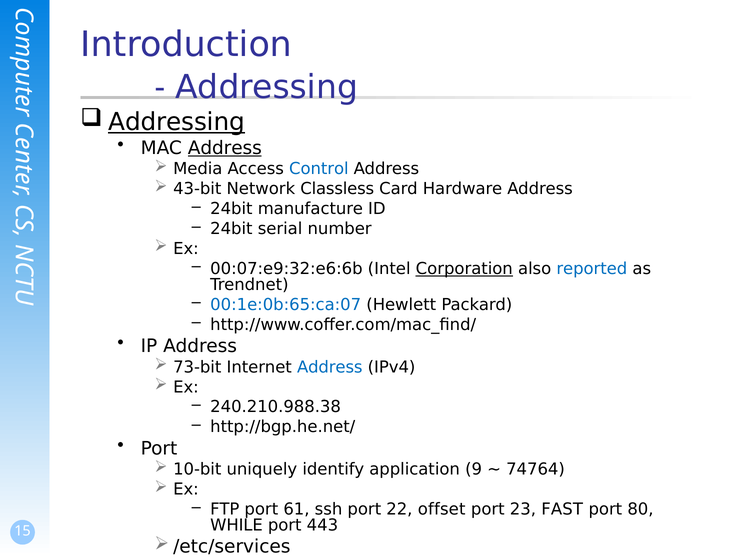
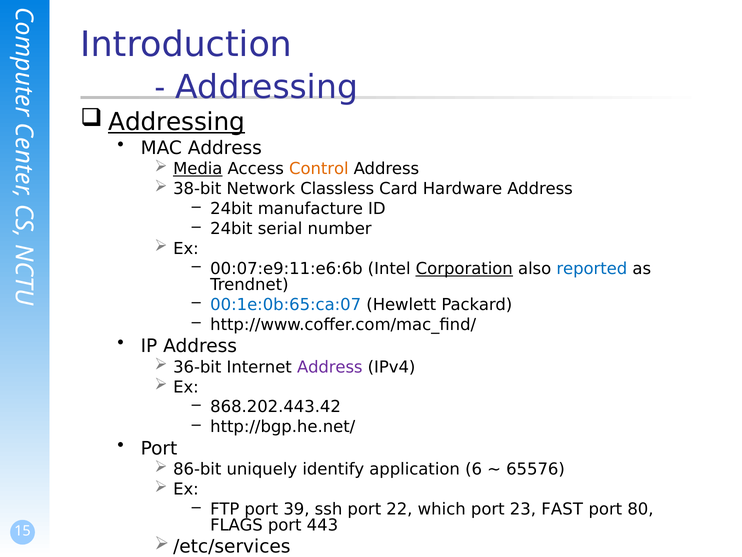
Address underline: present -> none (225, 148)
Media underline: none -> present (198, 169)
Control colour: blue -> orange (319, 169)
43-bit: 43-bit -> 38-bit (197, 189)
00:07:e9:32:e6:6b: 00:07:e9:32:e6:6b -> 00:07:e9:11:e6:6b (286, 269)
73-bit: 73-bit -> 36-bit (197, 367)
Address colour: blue -> purple (330, 367)
240.210.988.38: 240.210.988.38 -> 868.202.443.42 (276, 407)
10-bit: 10-bit -> 86-bit (197, 469)
9: 9 -> 6 (474, 469)
74764: 74764 -> 65576 (536, 469)
61: 61 -> 39 (296, 509)
offset: offset -> which (442, 509)
WHILE: WHILE -> FLAGS (237, 525)
